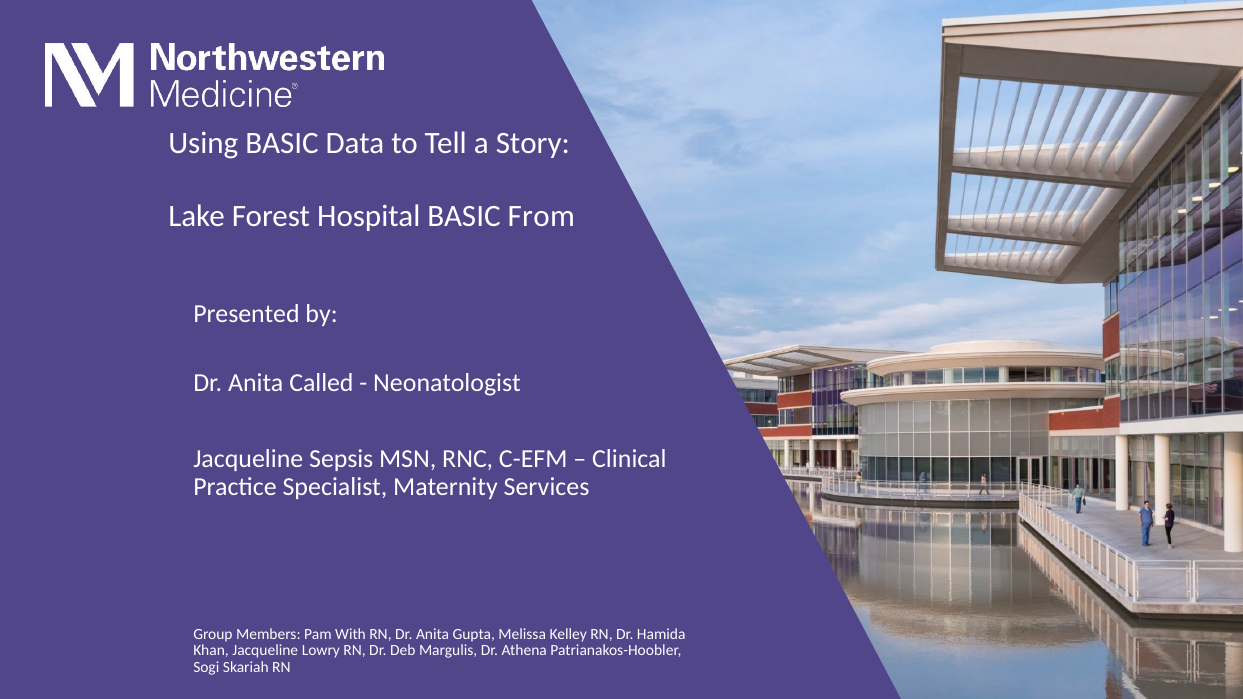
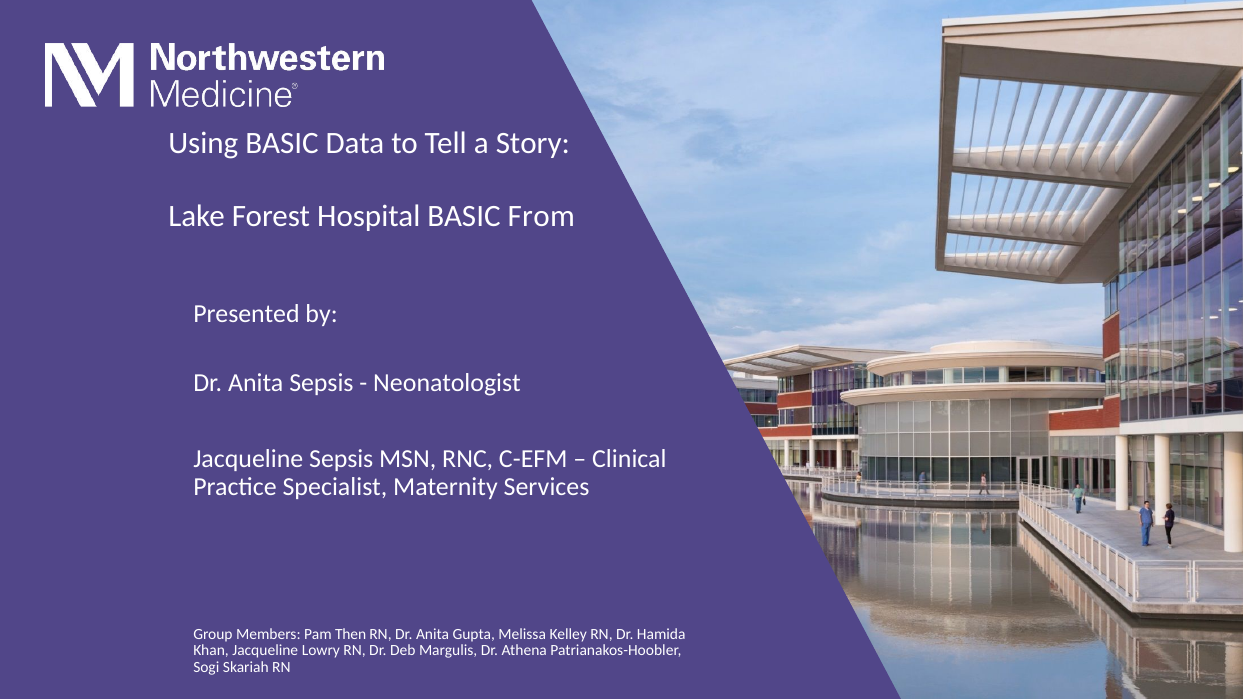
Anita Called: Called -> Sepsis (321, 383)
With: With -> Then (351, 634)
